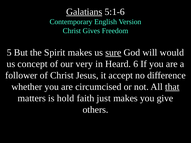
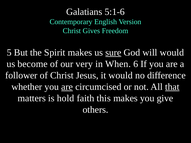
Galatians underline: present -> none (84, 12)
concept: concept -> become (33, 64)
Heard: Heard -> When (118, 64)
it accept: accept -> would (121, 75)
are underline: none -> present (67, 87)
just: just -> this (104, 98)
